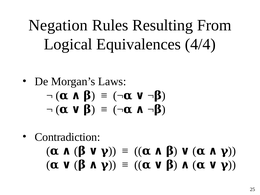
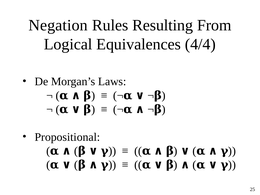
Contradiction: Contradiction -> Propositional (67, 137)
